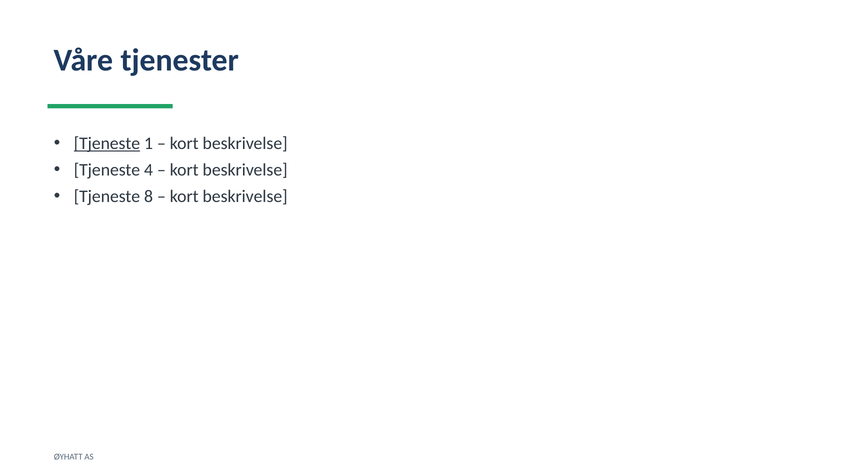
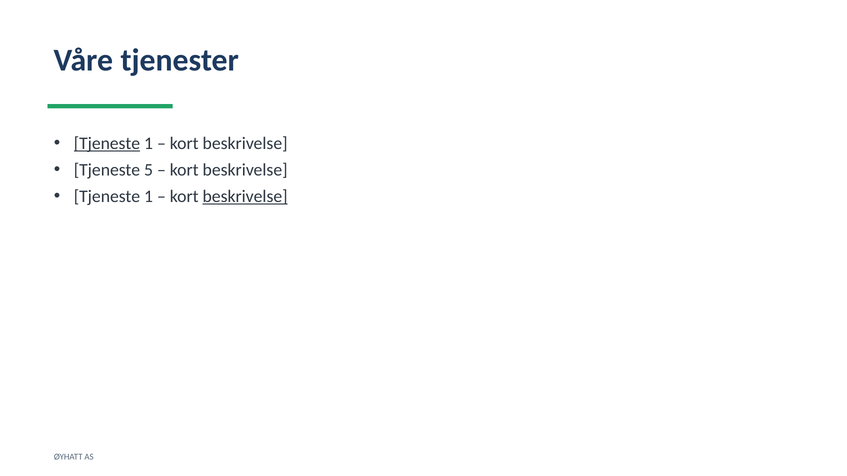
4: 4 -> 5 (148, 170)
8: 8 -> 1 (148, 196)
beskrivelse underline: none -> present (245, 196)
